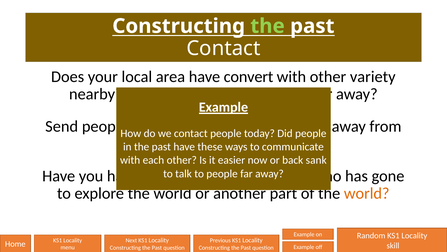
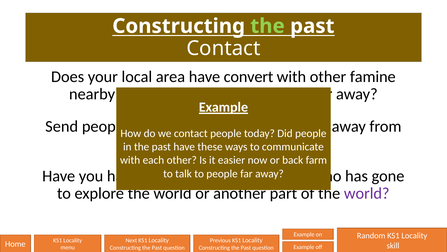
variety: variety -> famine (373, 76)
sank: sank -> farm (316, 160)
world colour: orange -> purple (367, 193)
